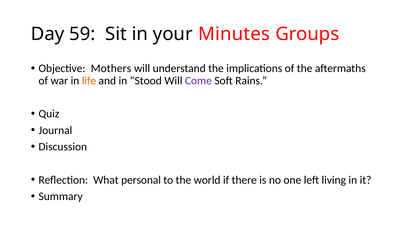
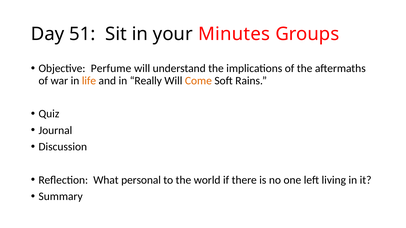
59: 59 -> 51 (82, 34)
Mothers: Mothers -> Perfume (111, 68)
Stood: Stood -> Really (146, 81)
Come colour: purple -> orange (198, 81)
